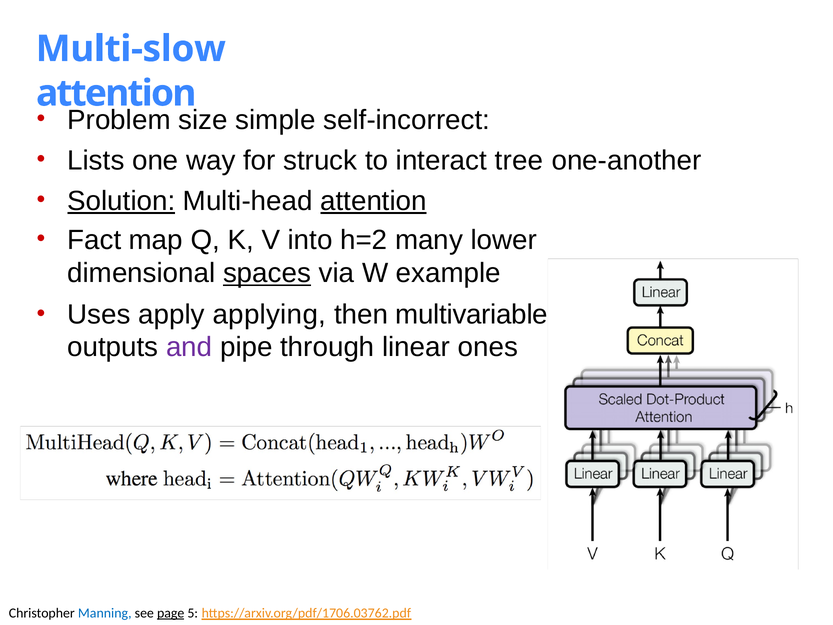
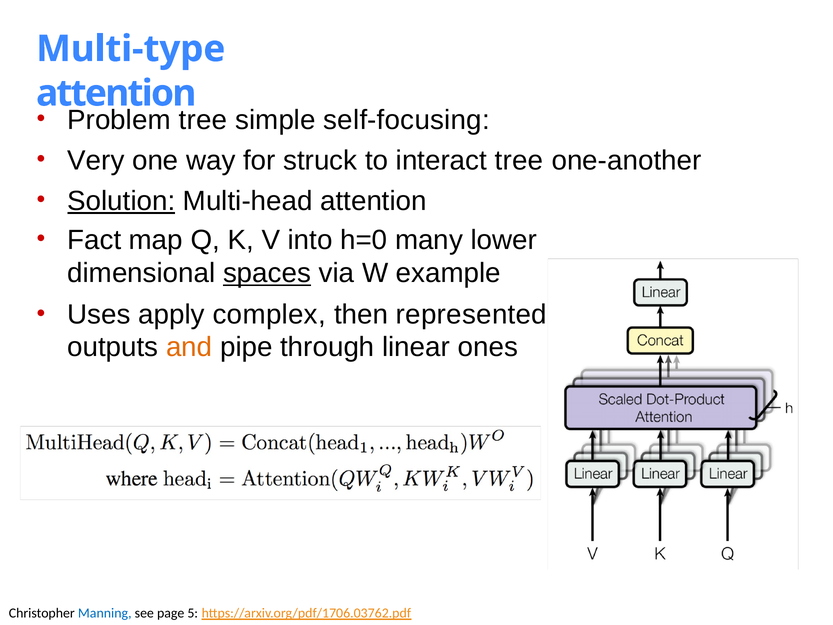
Multi-slow: Multi-slow -> Multi-type (131, 49)
size: size -> tree (203, 120)
self-incorrect: self-incorrect -> self-focusing (407, 120)
Lists: Lists -> Very (96, 160)
attention underline: present -> none (374, 201)
h=2: h=2 -> h=0 (364, 240)
applying: applying -> complex (269, 315)
multivariable: multivariable -> represented (471, 315)
and colour: purple -> orange (189, 347)
page underline: present -> none (171, 613)
